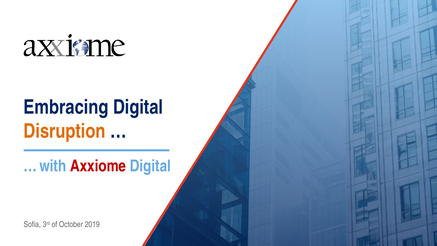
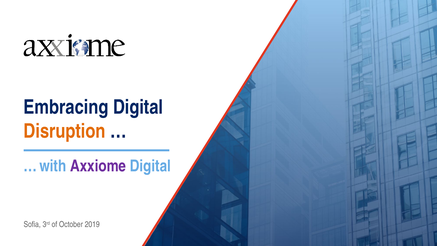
Axxiome colour: red -> purple (98, 166)
